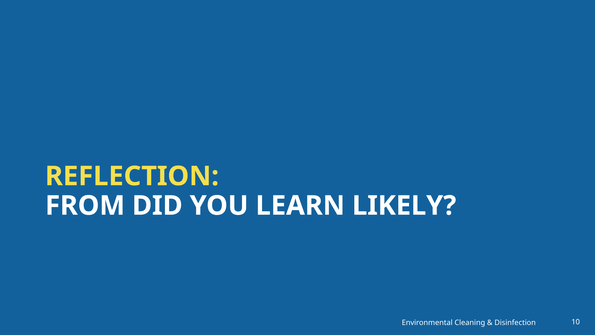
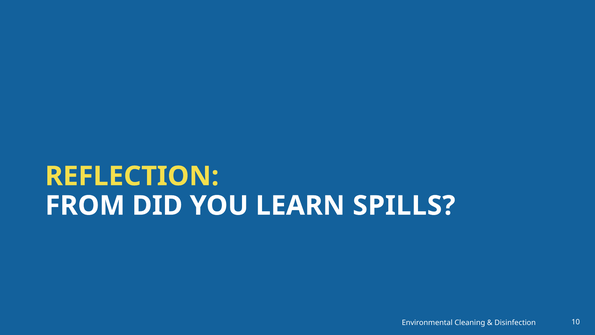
LIKELY: LIKELY -> SPILLS (404, 206)
